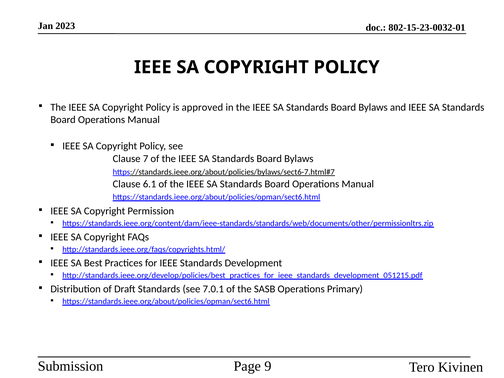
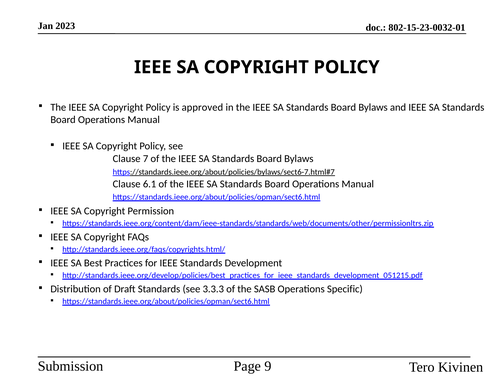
7.0.1: 7.0.1 -> 3.3.3 (213, 289)
Primary: Primary -> Specific (345, 289)
